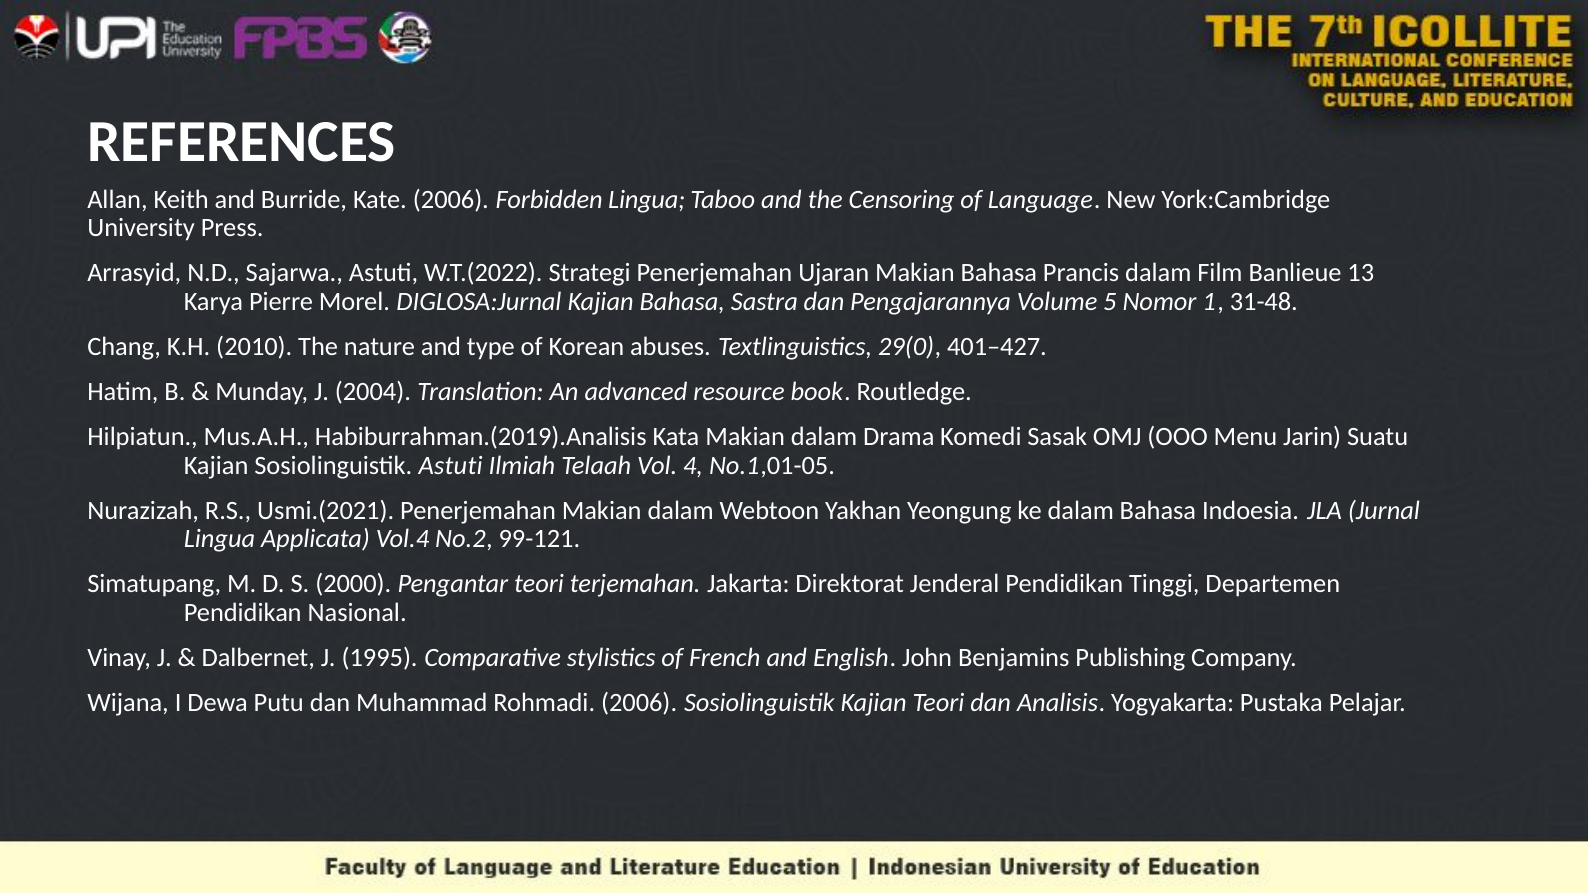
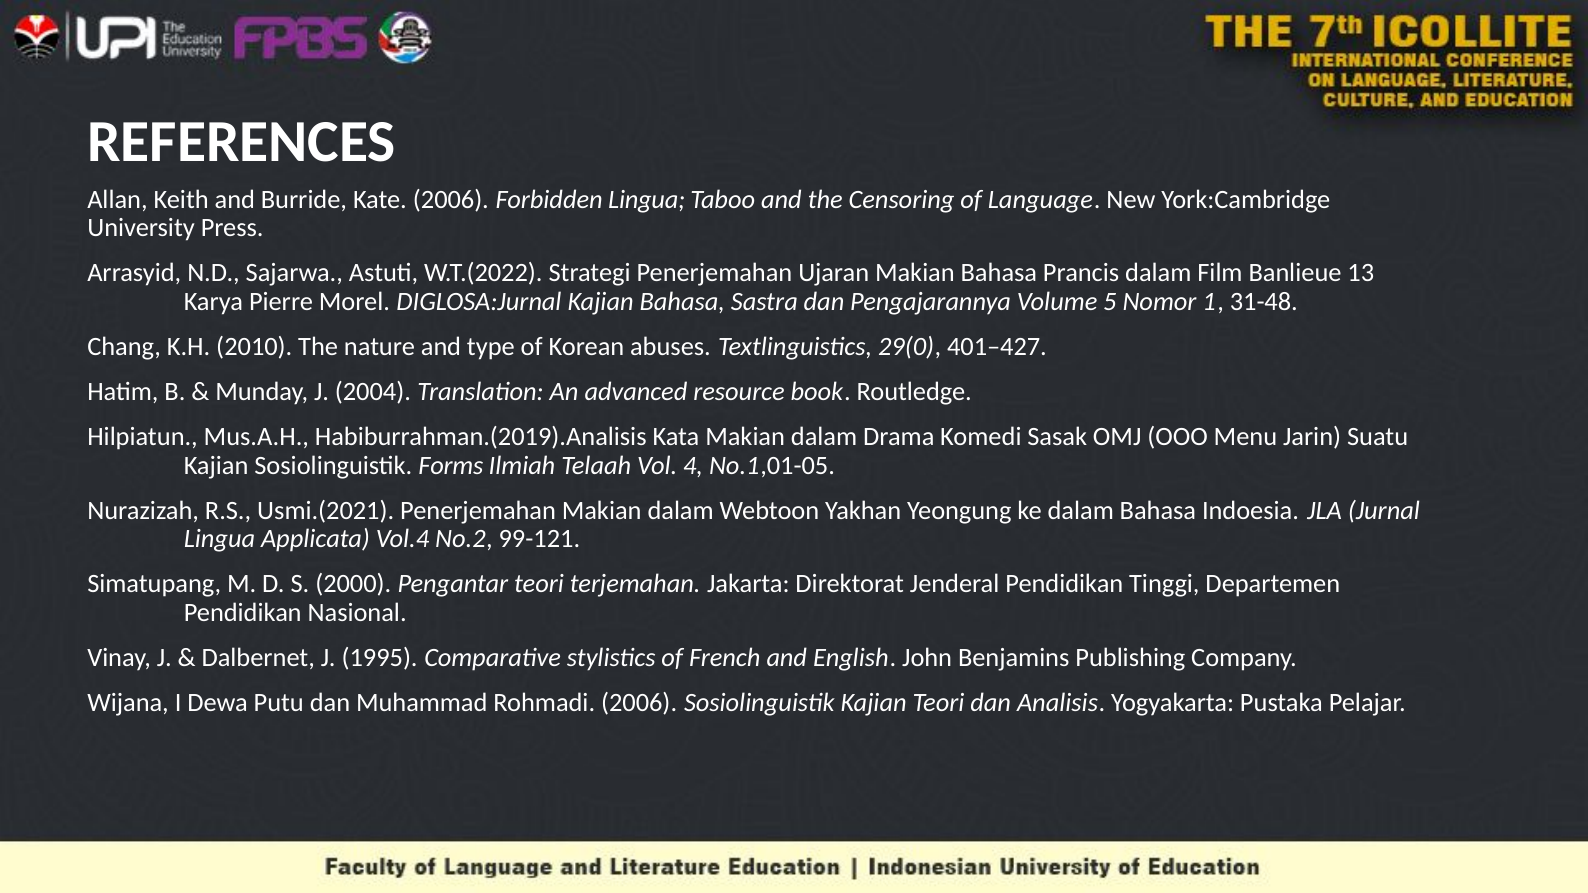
Sosiolinguistik Astuti: Astuti -> Forms (451, 465)
